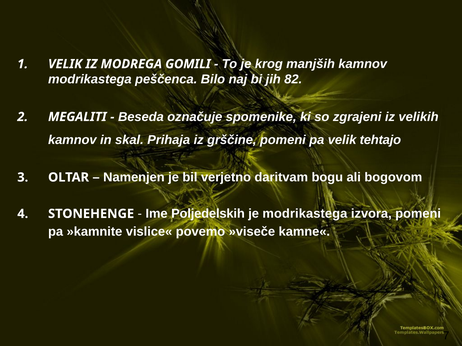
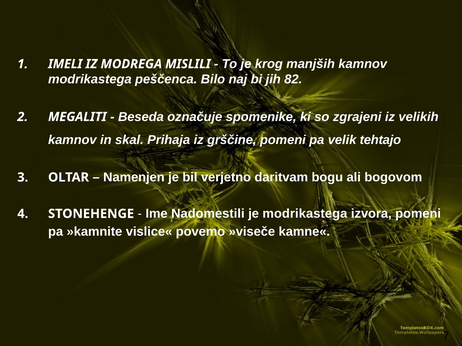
VELIK: VELIK -> IMELI (65, 64)
GOMILI: GOMILI -> MISLILI (188, 64)
Poljedelskih: Poljedelskih -> Nadomestili (208, 214)
